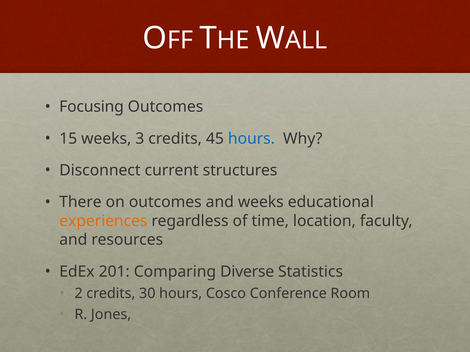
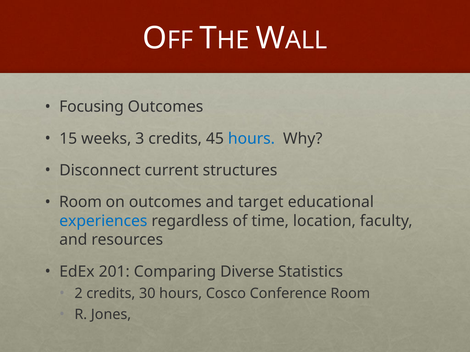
There: There -> Room (81, 202)
and weeks: weeks -> target (261, 202)
experiences colour: orange -> blue (103, 221)
